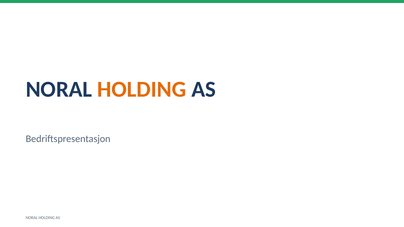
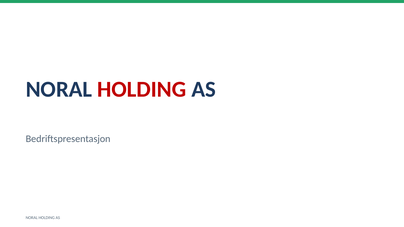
HOLDING colour: orange -> red (142, 90)
